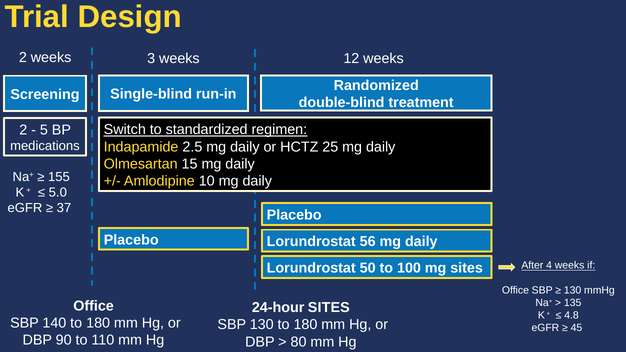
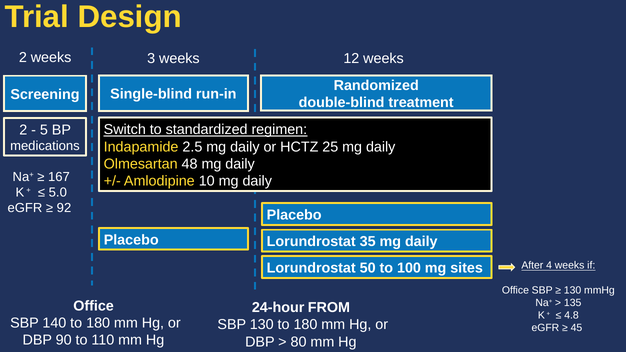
15: 15 -> 48 (190, 164)
155: 155 -> 167 (59, 177)
37: 37 -> 92 (64, 208)
56: 56 -> 35 (368, 242)
24-hour SITES: SITES -> FROM (329, 308)
